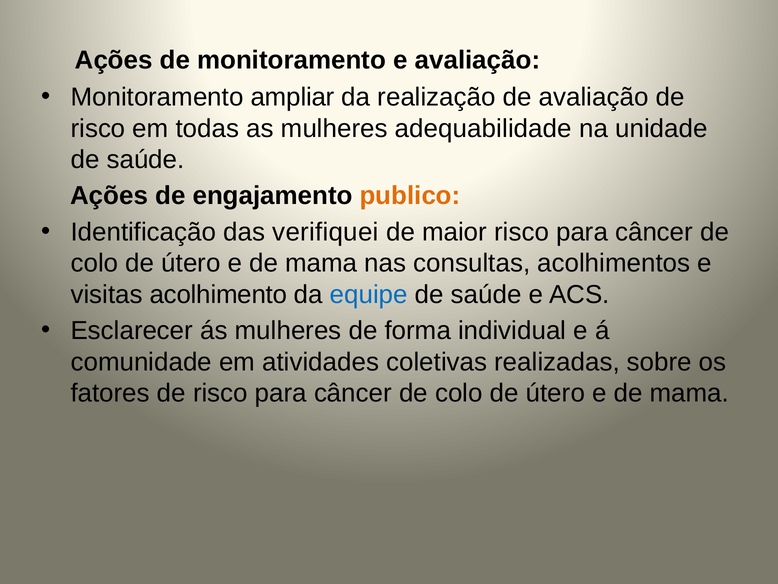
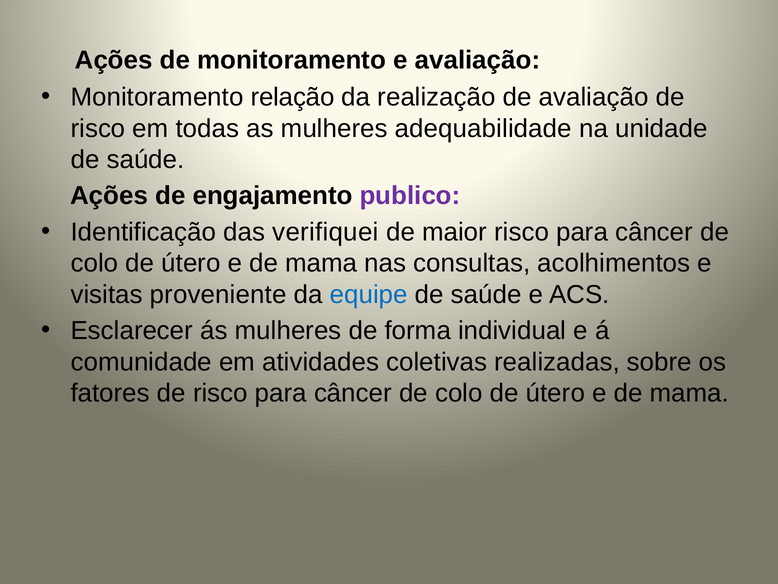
ampliar: ampliar -> relação (293, 97)
publico colour: orange -> purple (410, 196)
acolhimento: acolhimento -> proveniente (218, 294)
